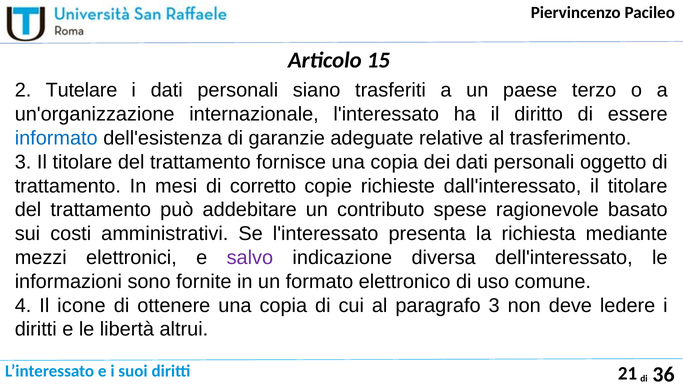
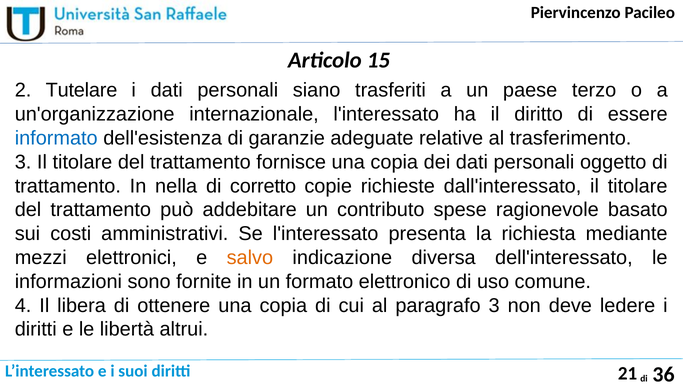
mesi: mesi -> nella (176, 186)
salvo colour: purple -> orange (250, 258)
icone: icone -> libera (82, 306)
